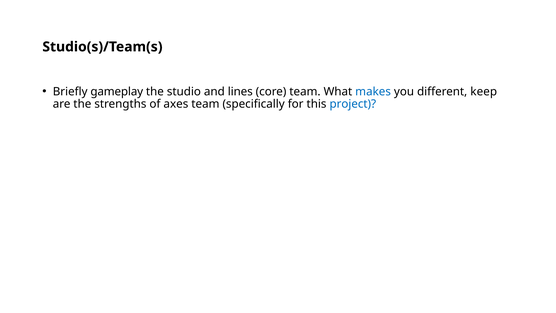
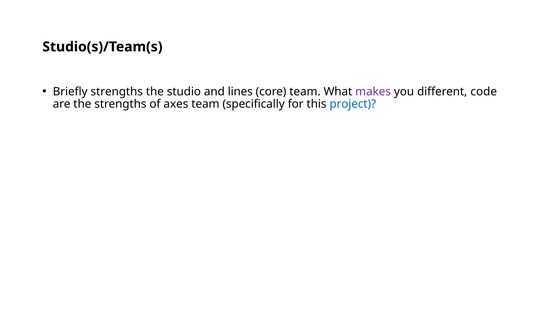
Briefly gameplay: gameplay -> strengths (117, 92)
makes colour: blue -> purple (373, 92)
keep: keep -> code (484, 92)
